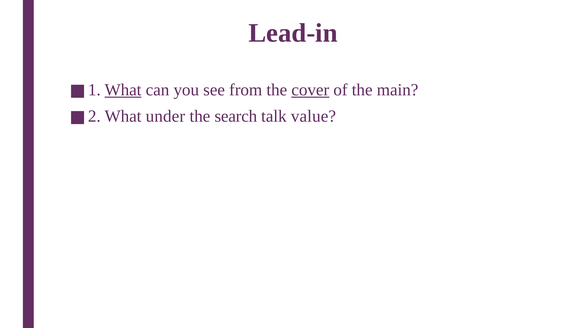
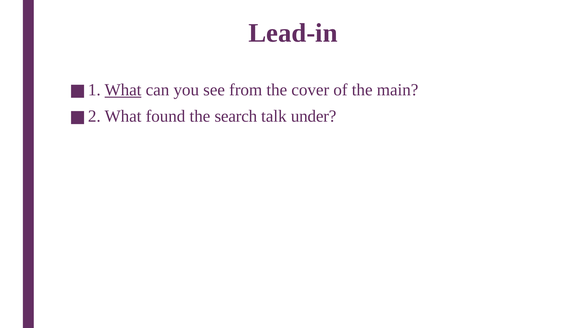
cover underline: present -> none (310, 90)
under: under -> found (166, 117)
value: value -> under (314, 117)
